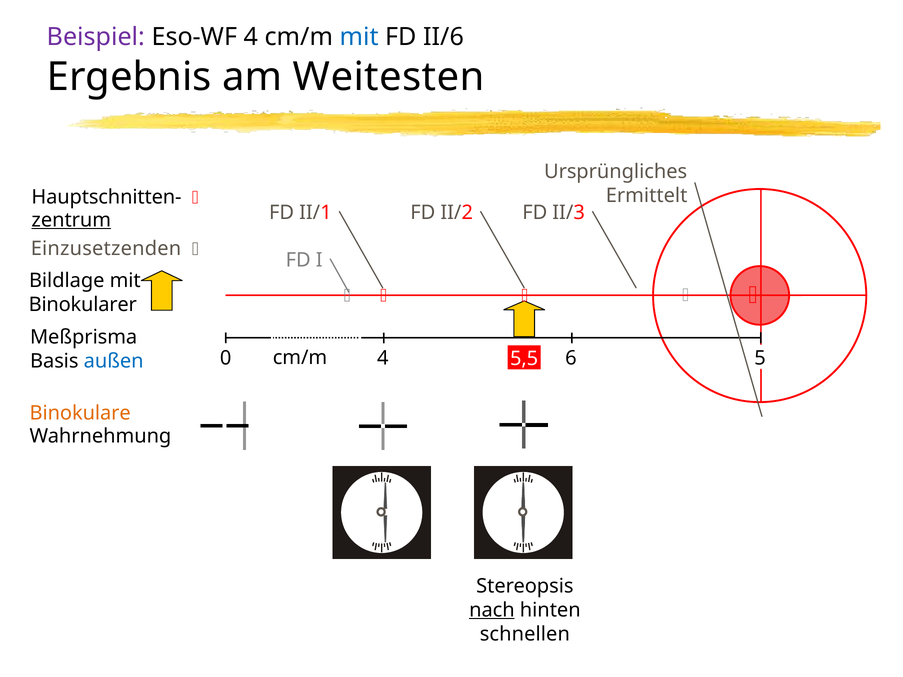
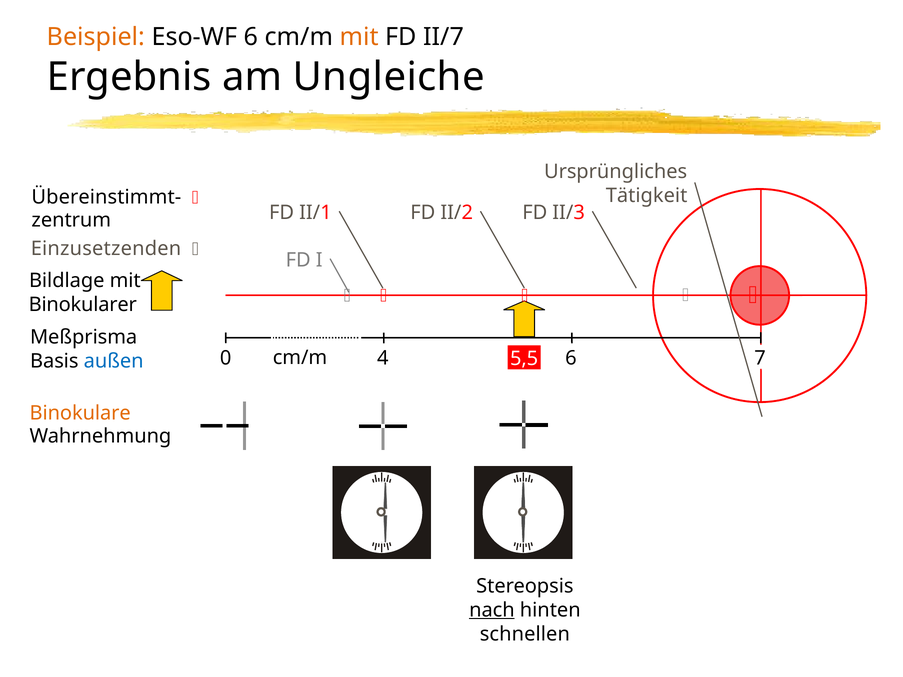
Beispiel colour: purple -> orange (96, 37)
Eso-WF 4: 4 -> 6 (251, 37)
mit colour: blue -> orange (359, 37)
II/6: II/6 -> II/7 (444, 37)
Weitesten: Weitesten -> Ungleiche (389, 77)
Ermittelt: Ermittelt -> Tätigkeit (647, 196)
Hauptschnitten-: Hauptschnitten- -> Übereinstimmt- (106, 197)
zentrum underline: present -> none (71, 220)
5: 5 -> 7 (760, 358)
